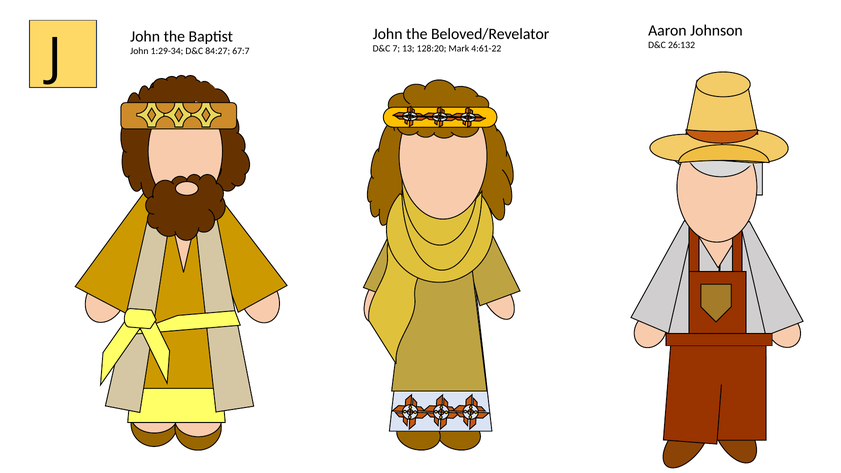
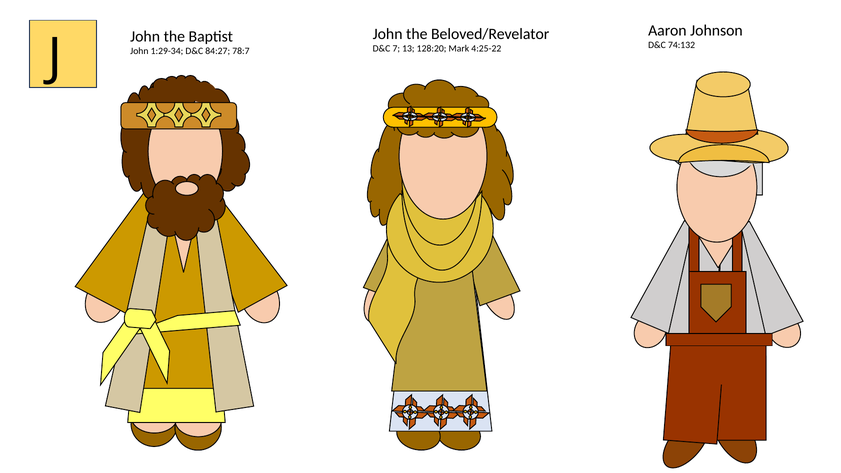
26:132: 26:132 -> 74:132 (682, 45)
4:61-22: 4:61-22 -> 4:25-22 (486, 49)
67:7: 67:7 -> 78:7 (241, 51)
